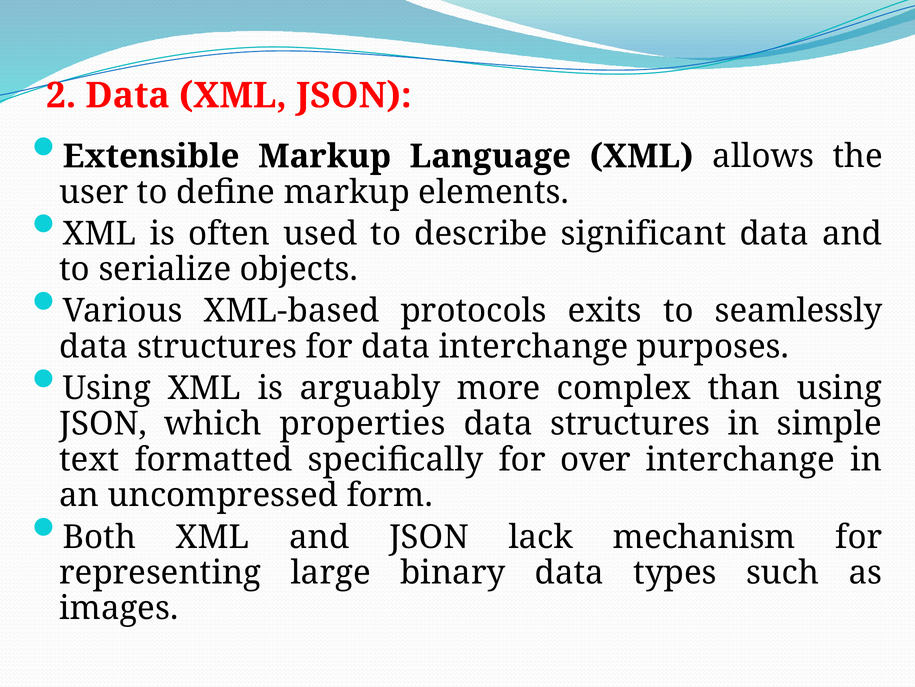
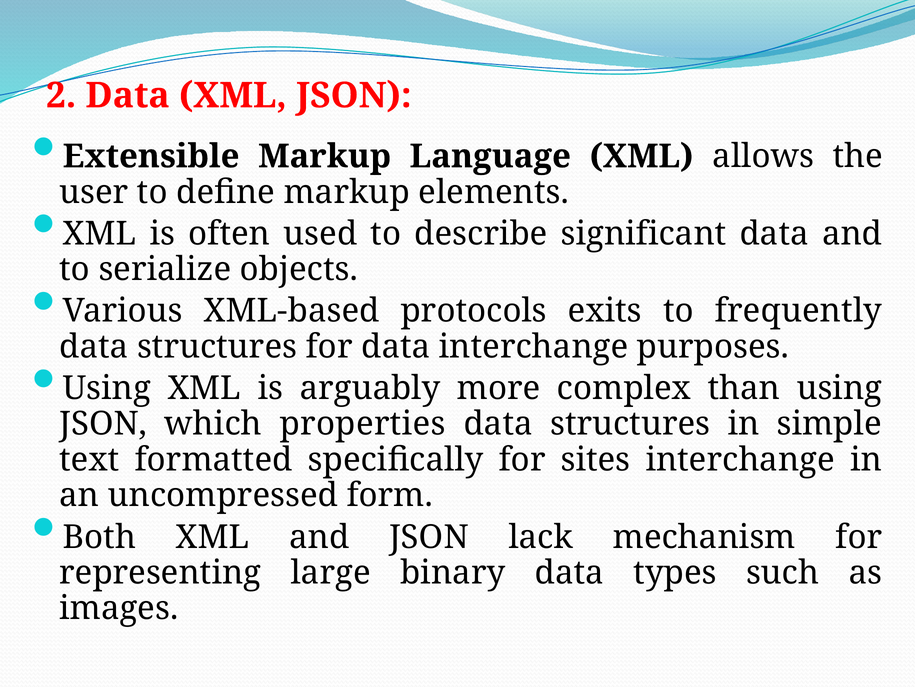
seamlessly: seamlessly -> frequently (799, 311)
over: over -> sites (596, 459)
